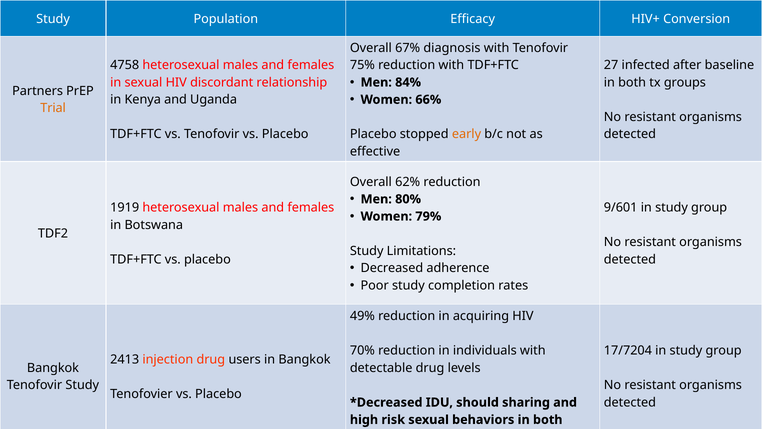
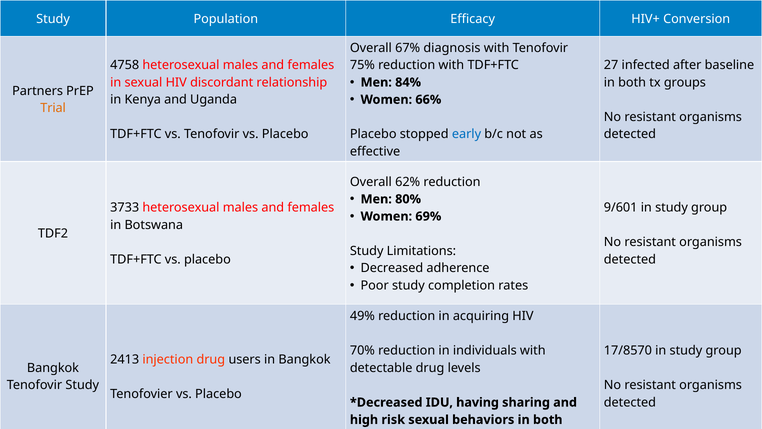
early colour: orange -> blue (466, 134)
1919: 1919 -> 3733 (125, 208)
79%: 79% -> 69% (428, 216)
17/7204: 17/7204 -> 17/8570 (628, 350)
should: should -> having (478, 402)
